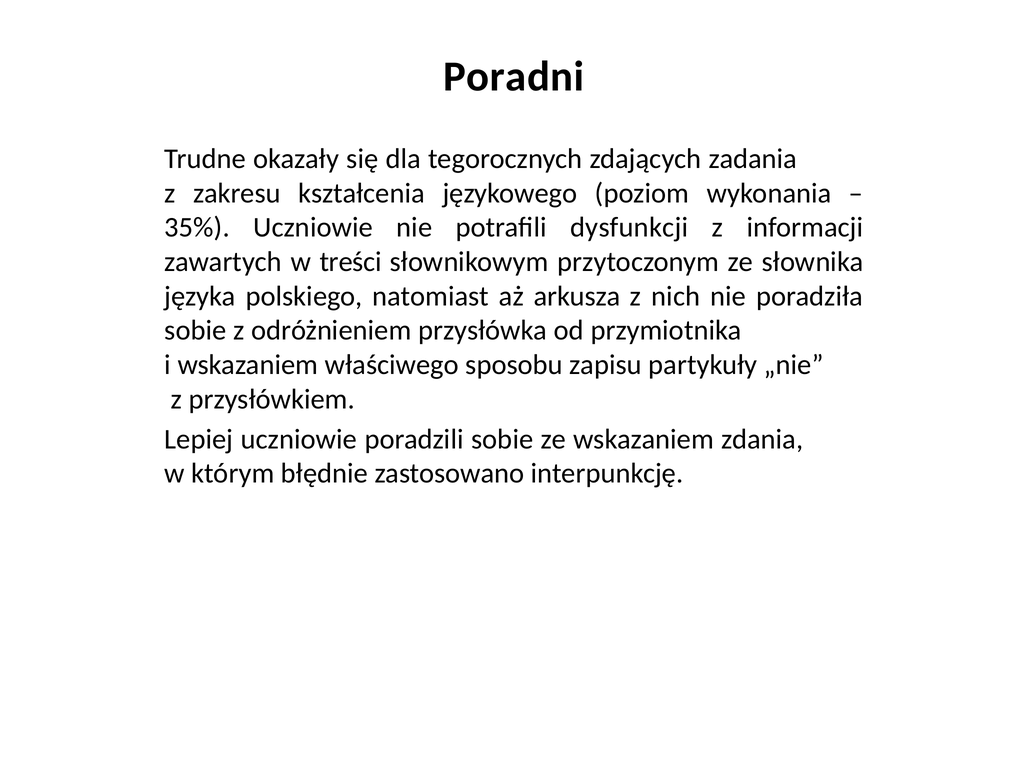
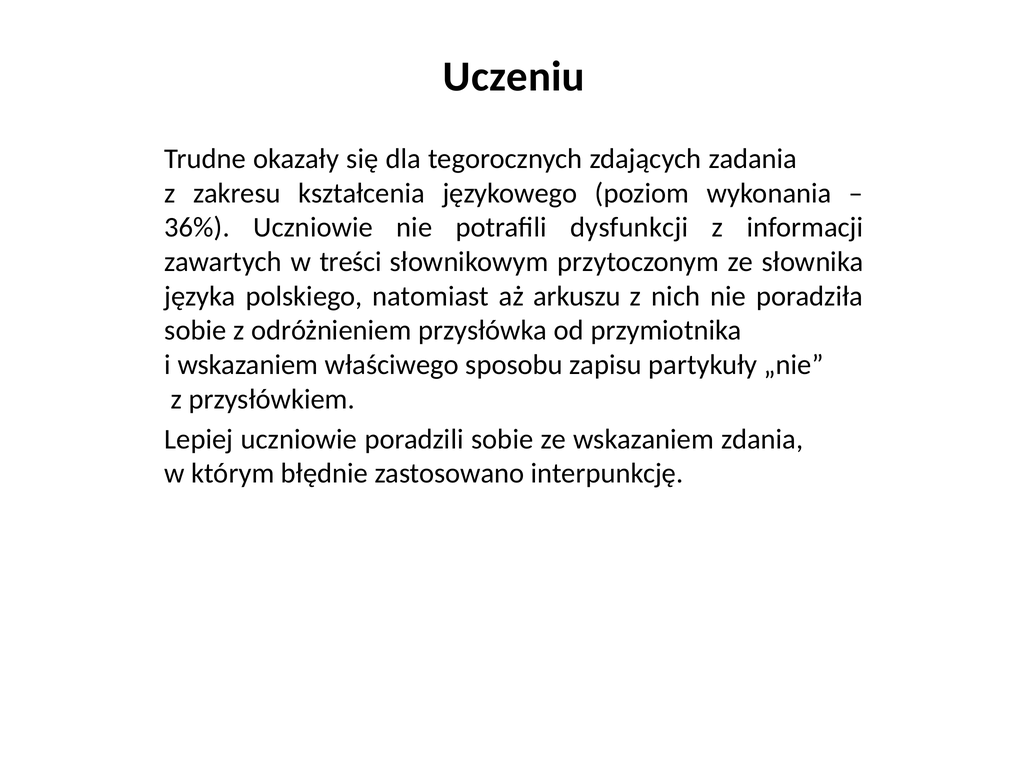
Poradni: Poradni -> Uczeniu (514, 77)
35%: 35% -> 36% (197, 227)
arkusza: arkusza -> arkuszu (577, 296)
